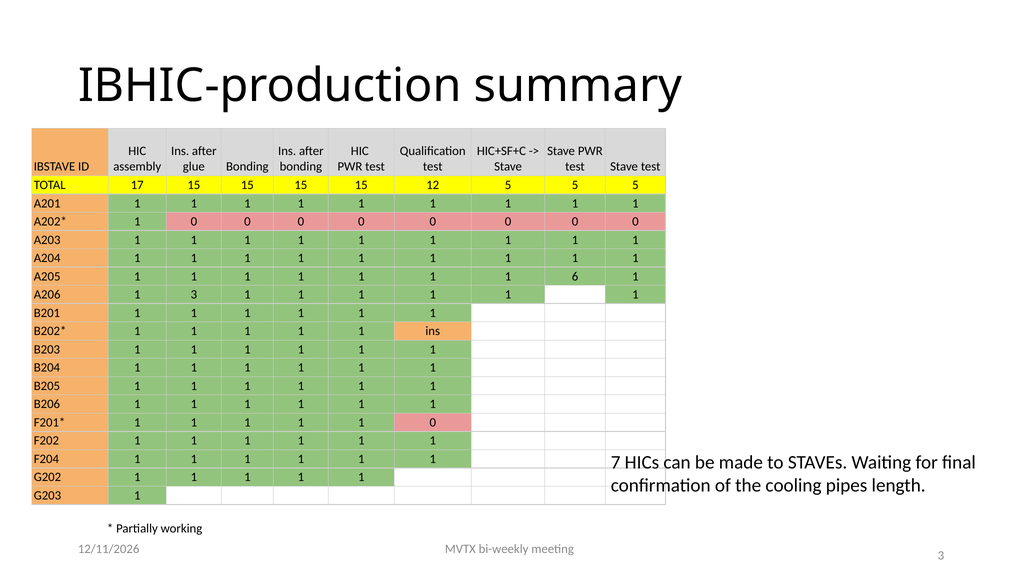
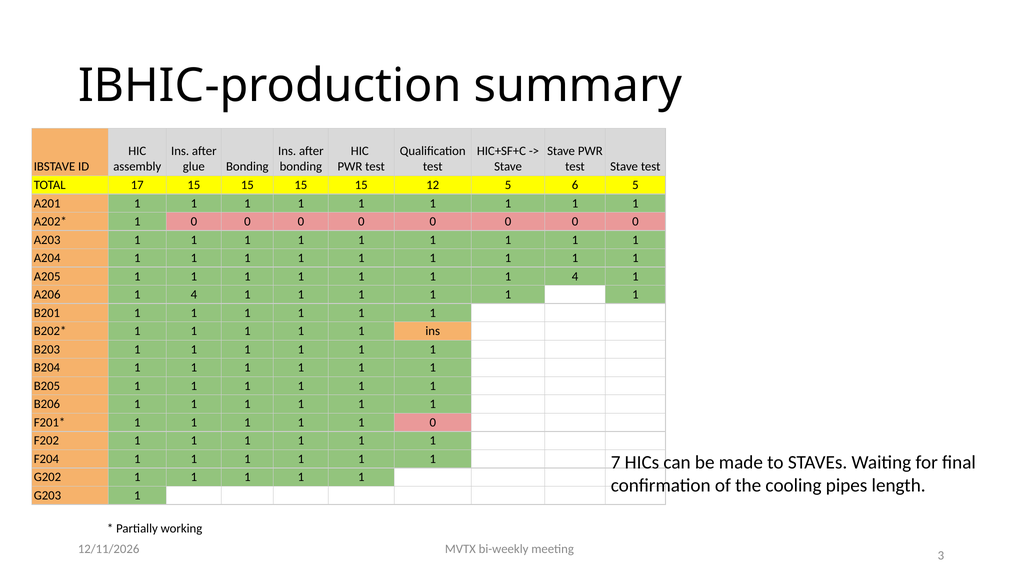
12 5 5: 5 -> 6 (575, 185)
1 1 6: 6 -> 4 (575, 276)
A206 1 3: 3 -> 4 (194, 295)
